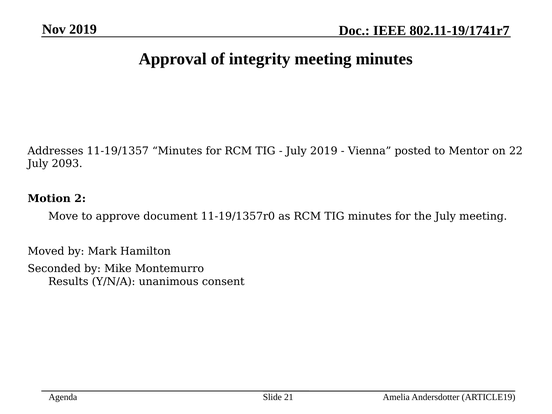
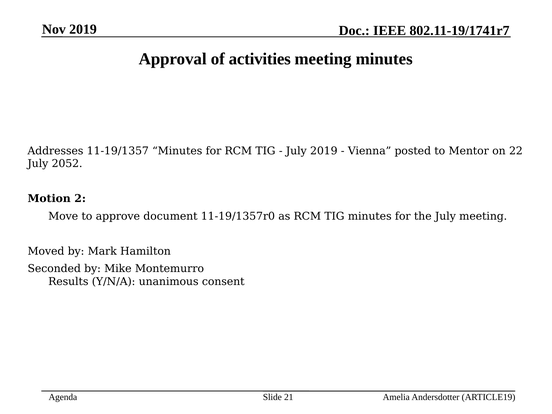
integrity: integrity -> activities (260, 59)
2093: 2093 -> 2052 (67, 164)
